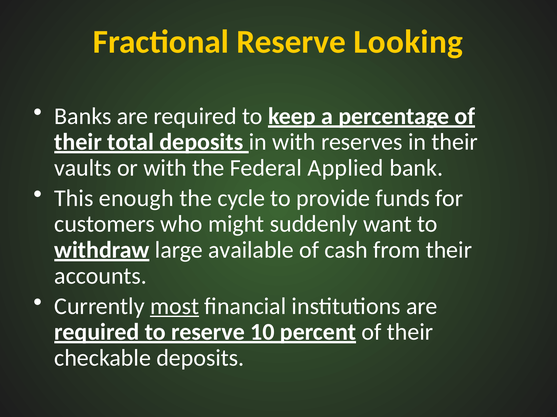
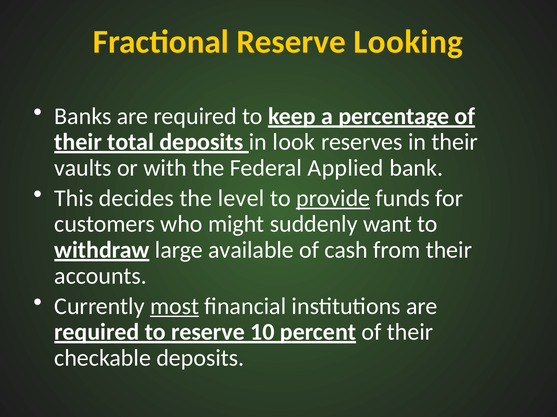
in with: with -> look (294, 142)
enough: enough -> decides (136, 199)
cycle: cycle -> level (241, 199)
provide underline: none -> present (333, 199)
